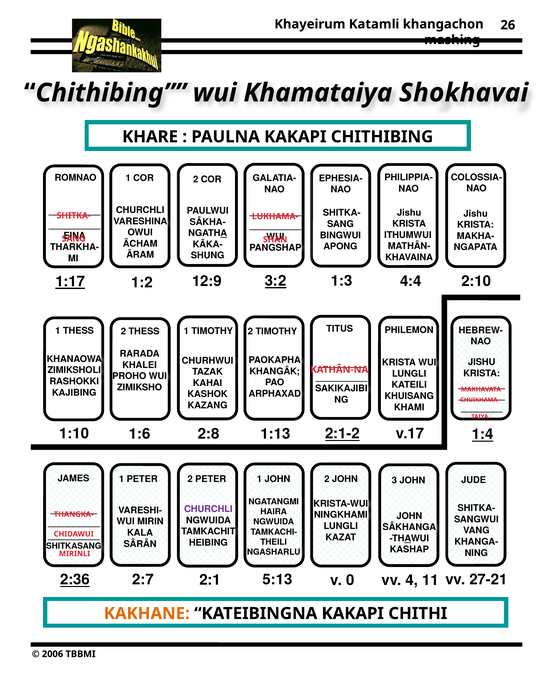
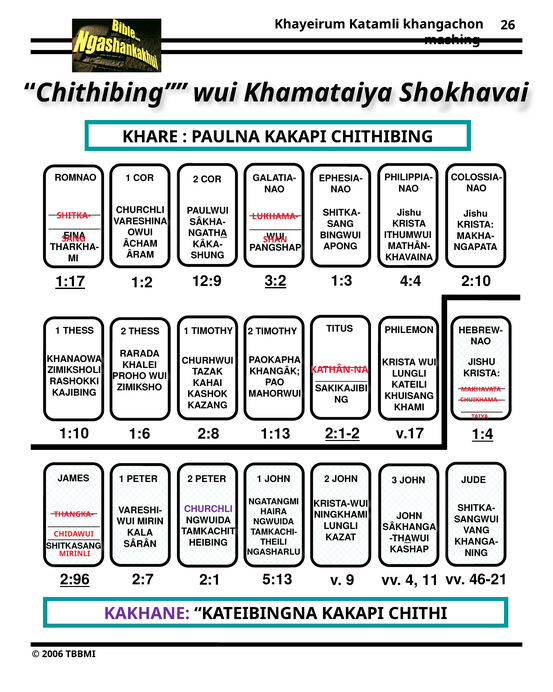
ARPHAXAD: ARPHAXAD -> MAHORWUI (275, 393)
27-21: 27-21 -> 46-21 (488, 579)
2:36: 2:36 -> 2:96 (75, 579)
0: 0 -> 9 (350, 580)
KAKHANE colour: orange -> purple (147, 613)
